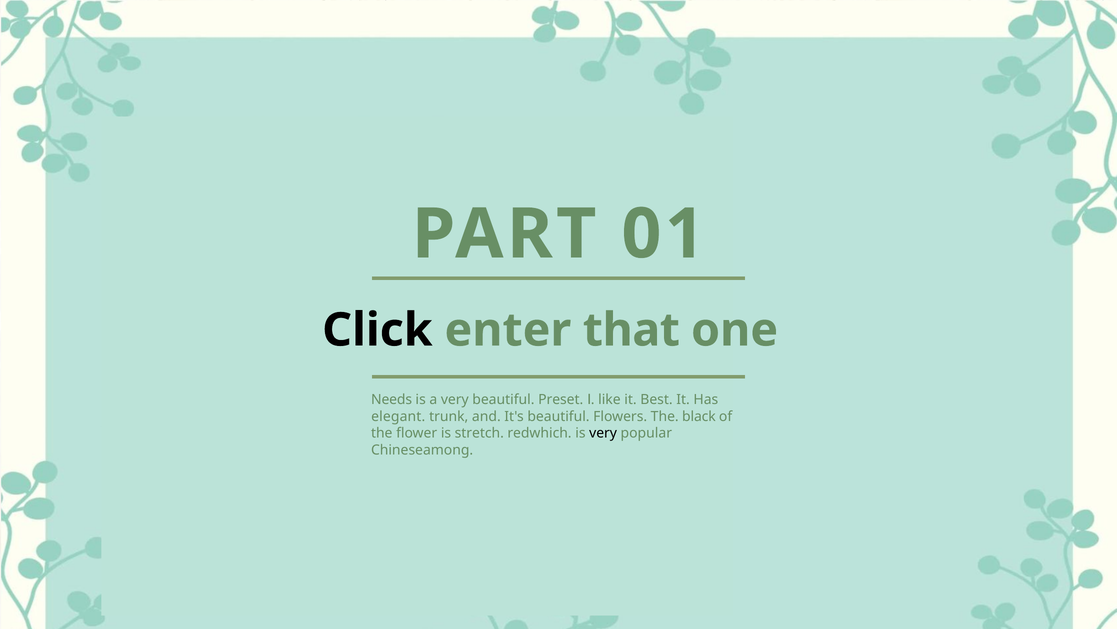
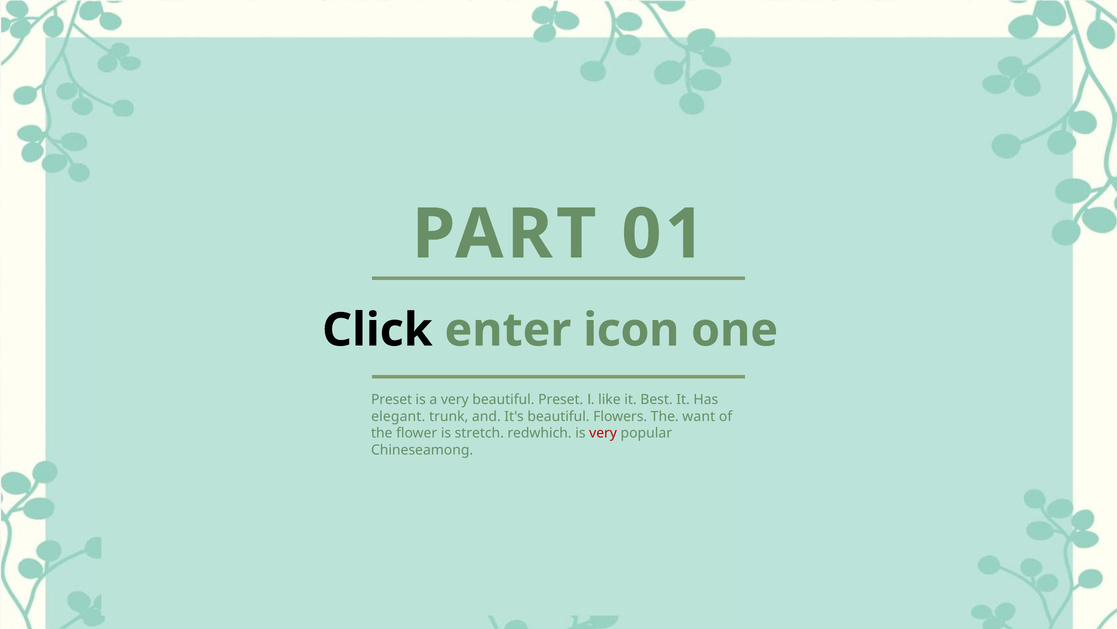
that: that -> icon (631, 330)
Needs: Needs -> Preset (392, 399)
black: black -> want (699, 416)
very colour: black -> red (603, 433)
